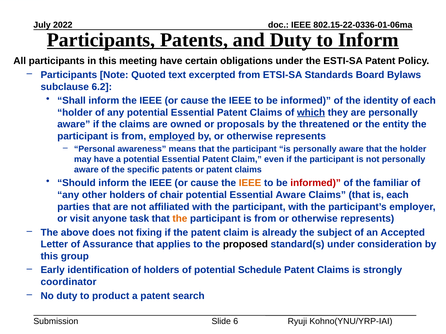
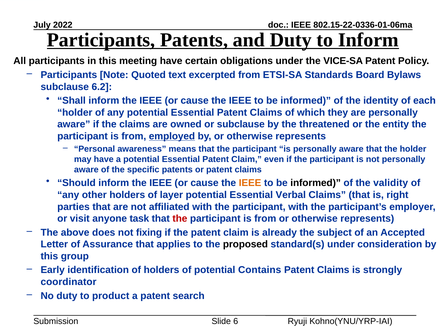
ESTI-SA: ESTI-SA -> VICE-SA (343, 61)
which underline: present -> none (311, 113)
or proposals: proposals -> subclause (241, 125)
informed colour: red -> black (316, 183)
familiar: familiar -> validity (391, 183)
chair: chair -> layer (171, 195)
Essential Aware: Aware -> Verbal (291, 195)
is each: each -> right (397, 195)
the colour: orange -> red (180, 219)
Schedule: Schedule -> Contains (260, 270)
